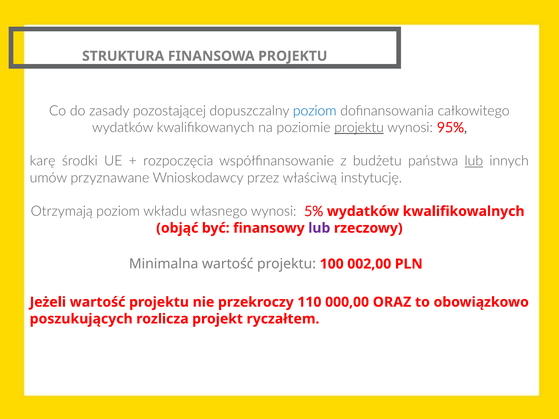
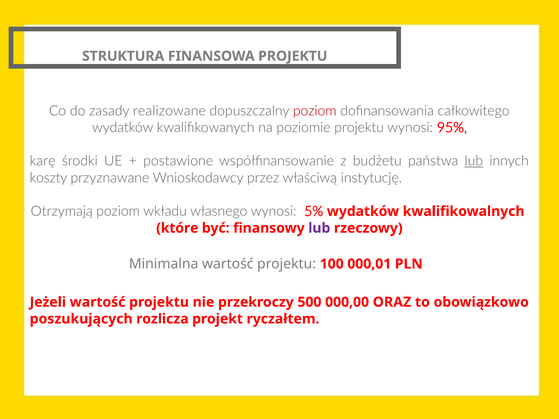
pozostającej: pozostającej -> realizowane (169, 111)
poziom colour: blue -> red (315, 111)
projektu underline: present -> none (359, 128)
rozpoczęcia: rozpoczęcia -> postawione (178, 161)
umów: umów -> koszty (48, 178)
objąć: objąć -> które (177, 228)
002,00: 002,00 -> 000,01 (369, 264)
110: 110 -> 500 (309, 302)
